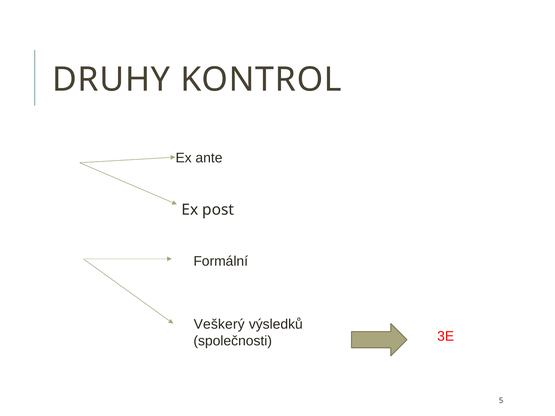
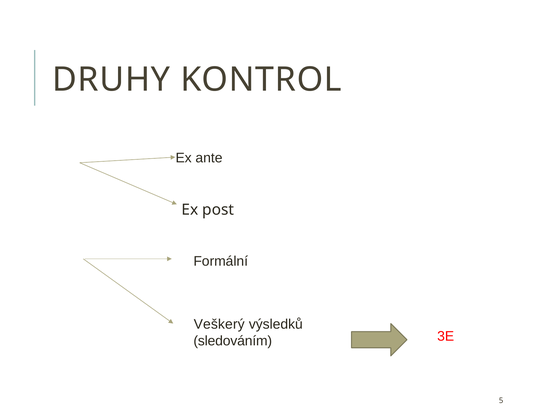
společnosti: společnosti -> sledováním (233, 341)
